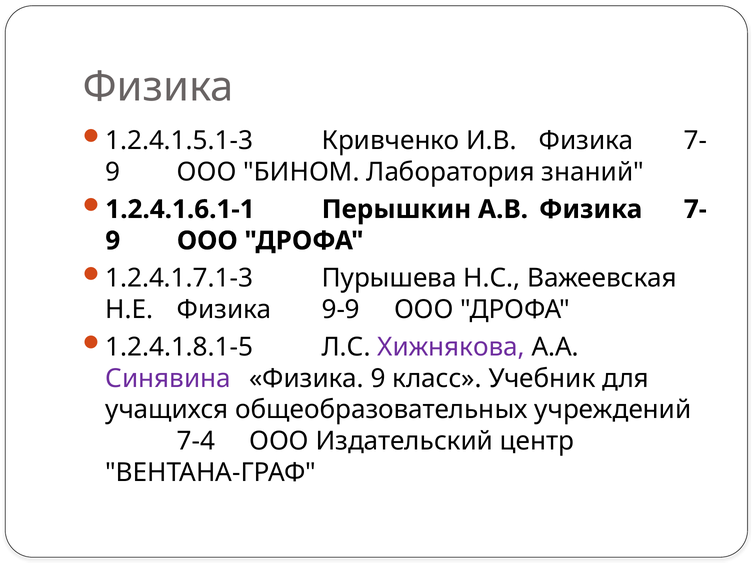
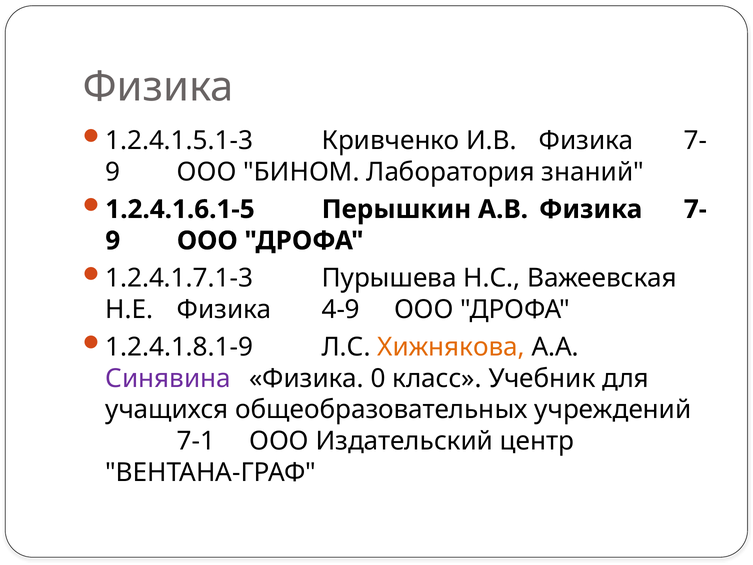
1.2.4.1.6.1-1: 1.2.4.1.6.1-1 -> 1.2.4.1.6.1-5 (180, 209)
9-9: 9-9 -> 4-9 (341, 309)
1.2.4.1.8.1-5: 1.2.4.1.8.1-5 -> 1.2.4.1.8.1-9 (179, 347)
Хижнякова colour: purple -> orange (451, 347)
Физика 9: 9 -> 0 (378, 378)
7-4: 7-4 -> 7-1 (196, 441)
